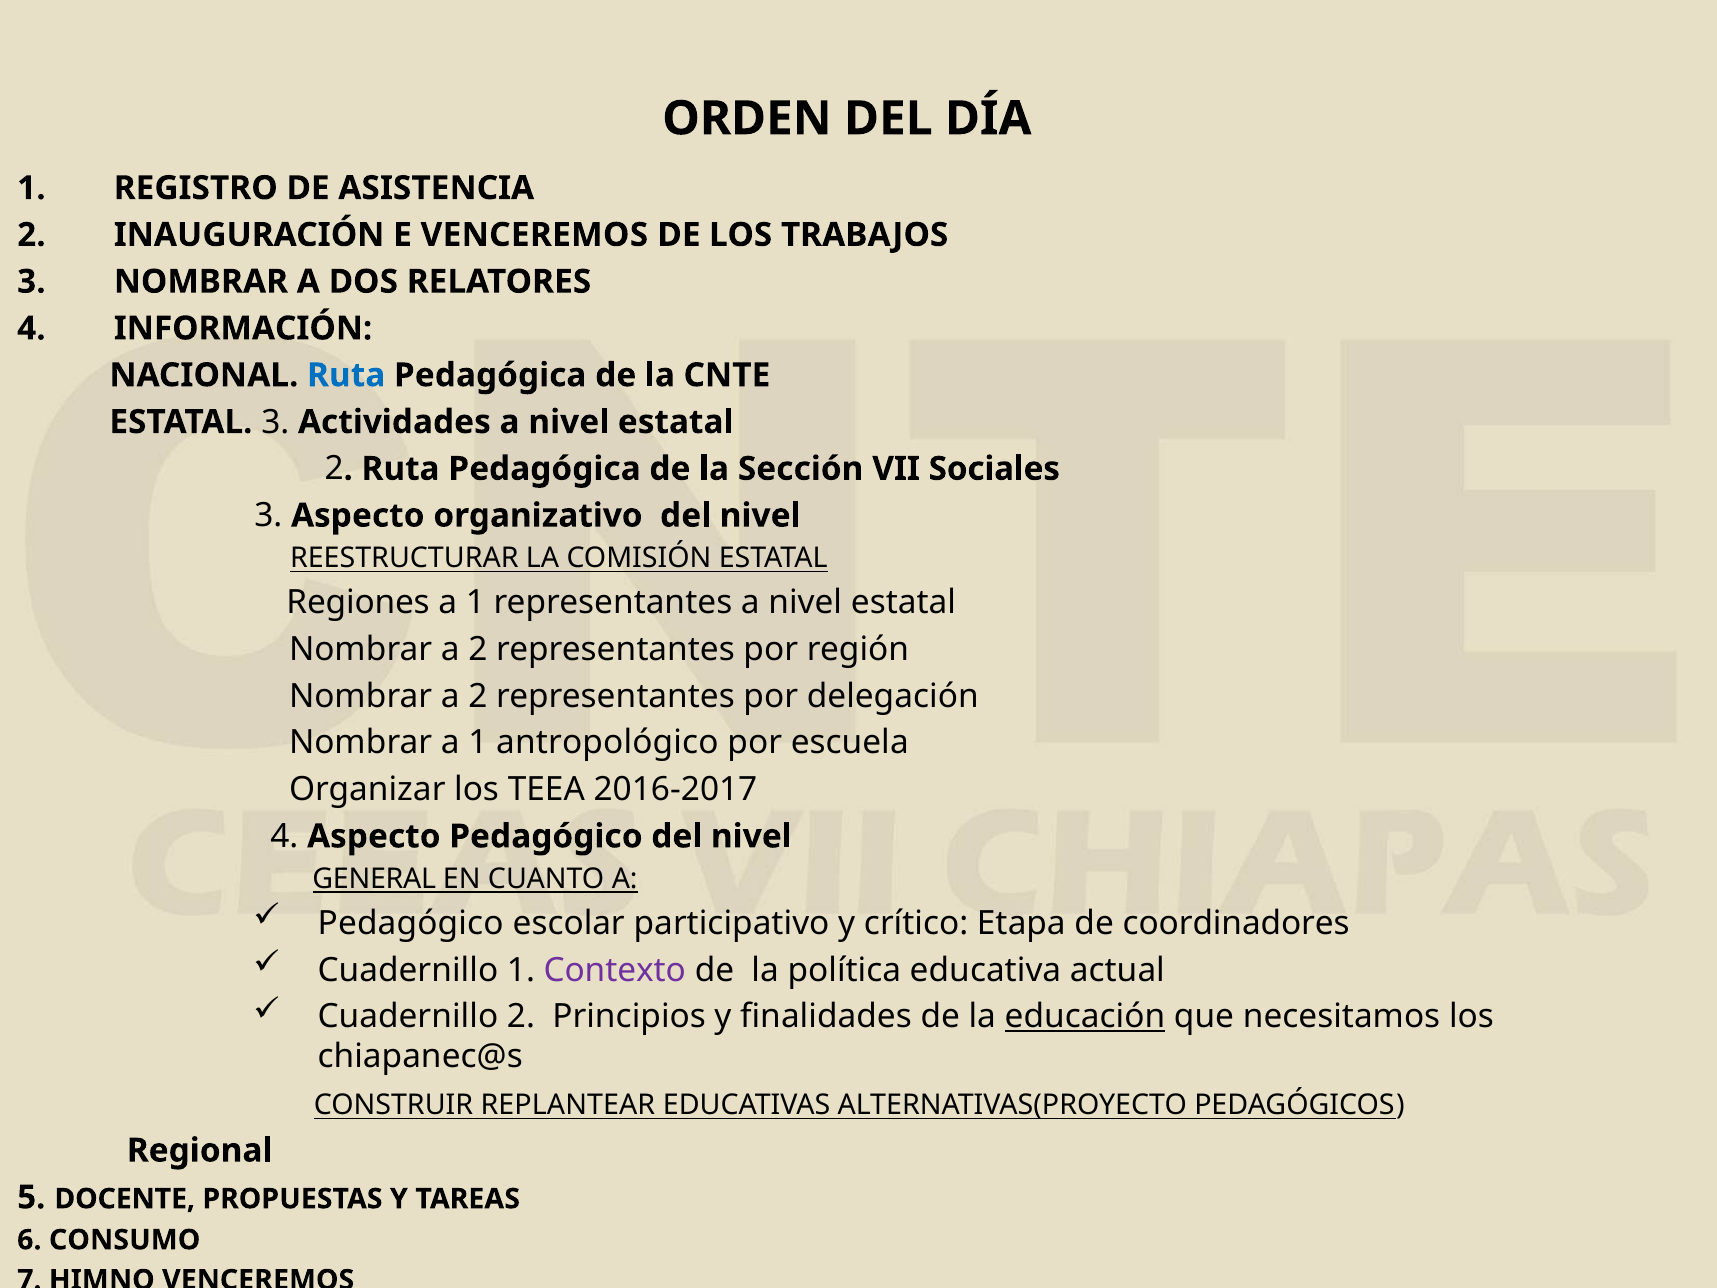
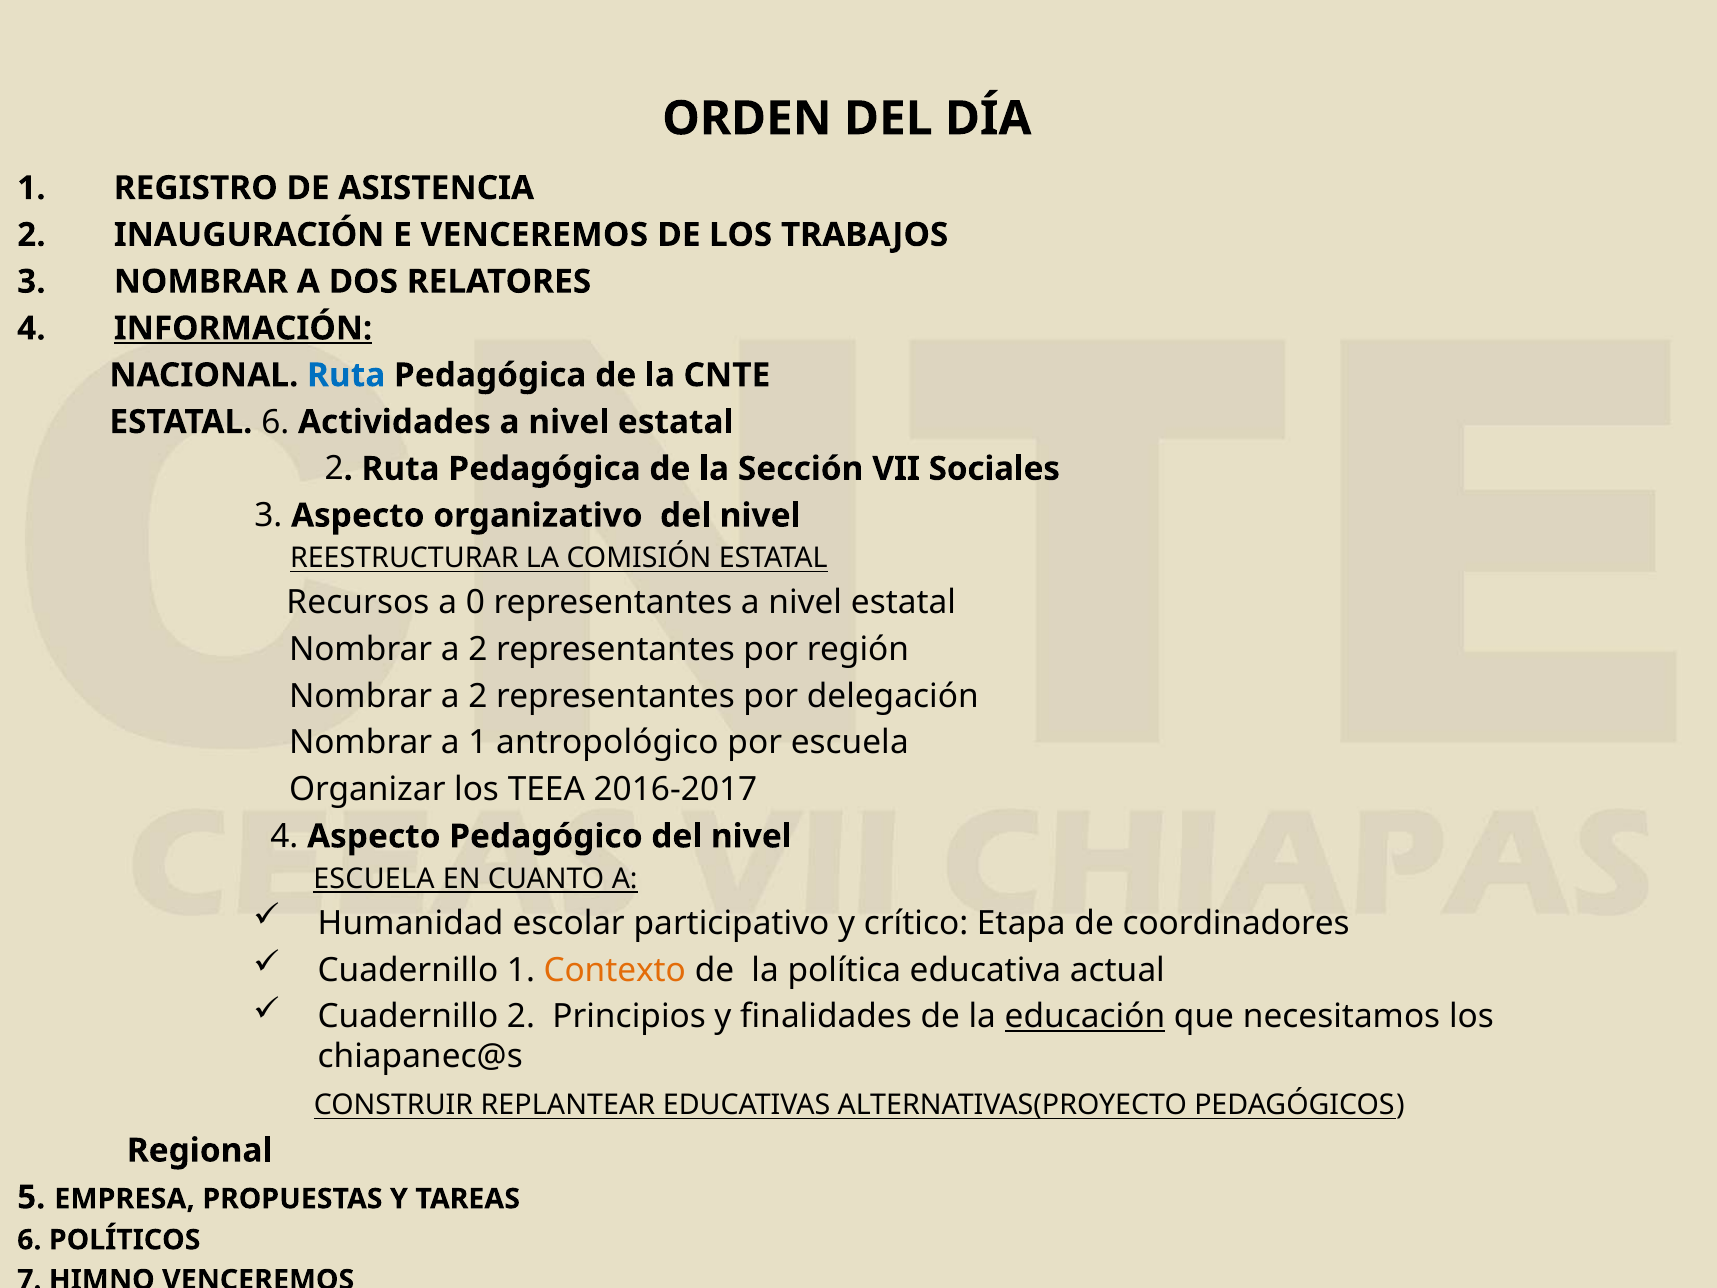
INFORMACIÓN underline: none -> present (243, 328)
ESTATAL 3: 3 -> 6 (275, 422)
Regiones: Regiones -> Recursos (358, 602)
1: 1 -> 0 (475, 602)
GENERAL: GENERAL -> ESCUELA (374, 879)
Pedagógico: Pedagógico -> Humanidad (411, 923)
Contexto colour: purple -> orange (615, 970)
DOCENTE: DOCENTE -> EMPRESA (125, 1199)
CONSUMO: CONSUMO -> POLÍTICOS (125, 1240)
